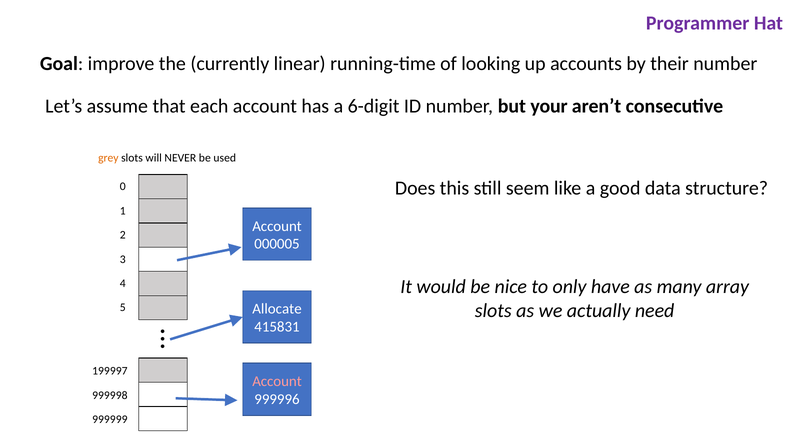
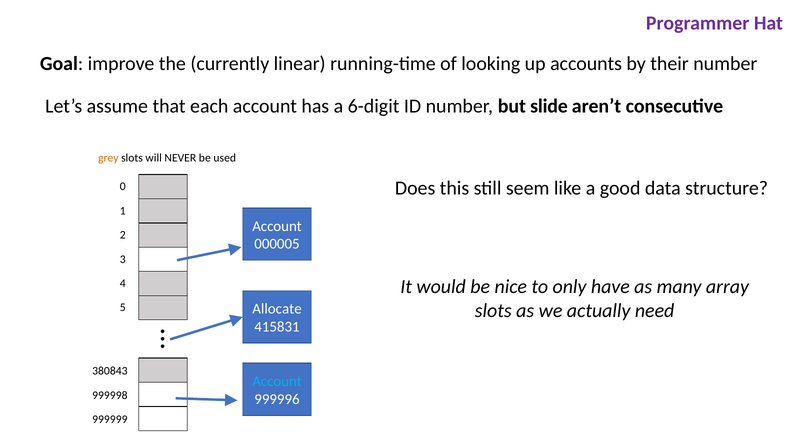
your: your -> slide (549, 106)
199997: 199997 -> 380843 (110, 371)
Account colour: pink -> light blue (277, 381)
